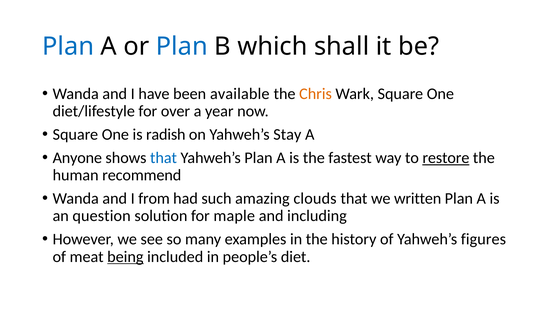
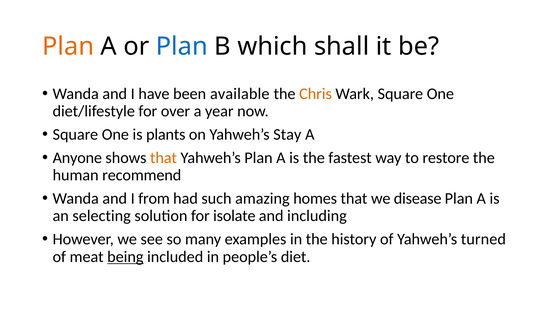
Plan colour: blue -> orange (68, 47)
radish: radish -> plants (166, 134)
that colour: blue -> orange (164, 158)
restore underline: present -> none (446, 158)
clouds: clouds -> homes (315, 198)
written: written -> disease (418, 198)
question: question -> selecting (102, 216)
maple: maple -> isolate (234, 216)
figures: figures -> turned (483, 239)
